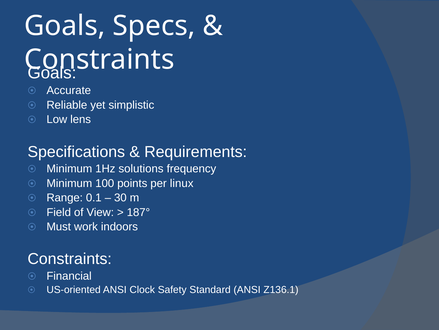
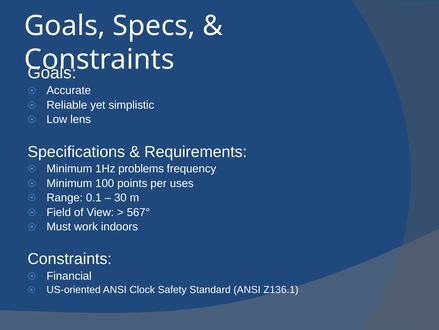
solutions: solutions -> problems (141, 168)
linux: linux -> uses (182, 183)
187°: 187° -> 567° (138, 212)
